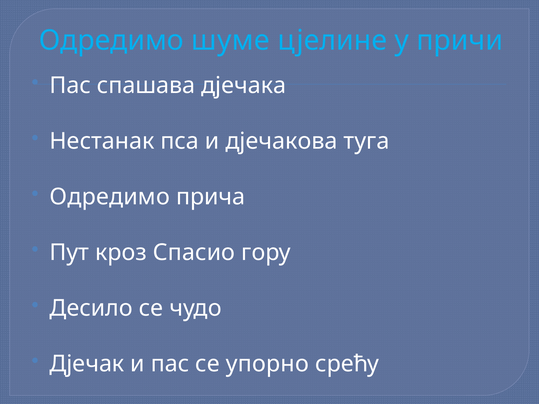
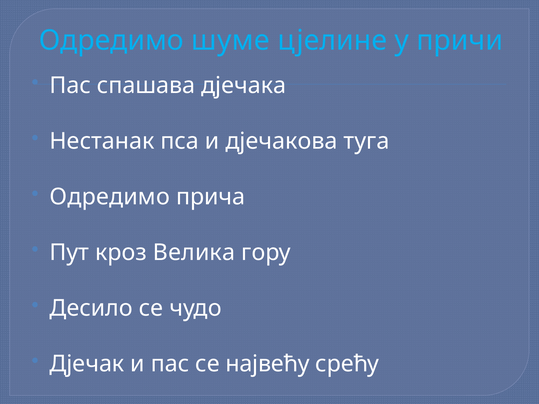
Спасио: Спасио -> Вeликa (194, 253)
упорно: упорно -> нajвeћу (268, 364)
